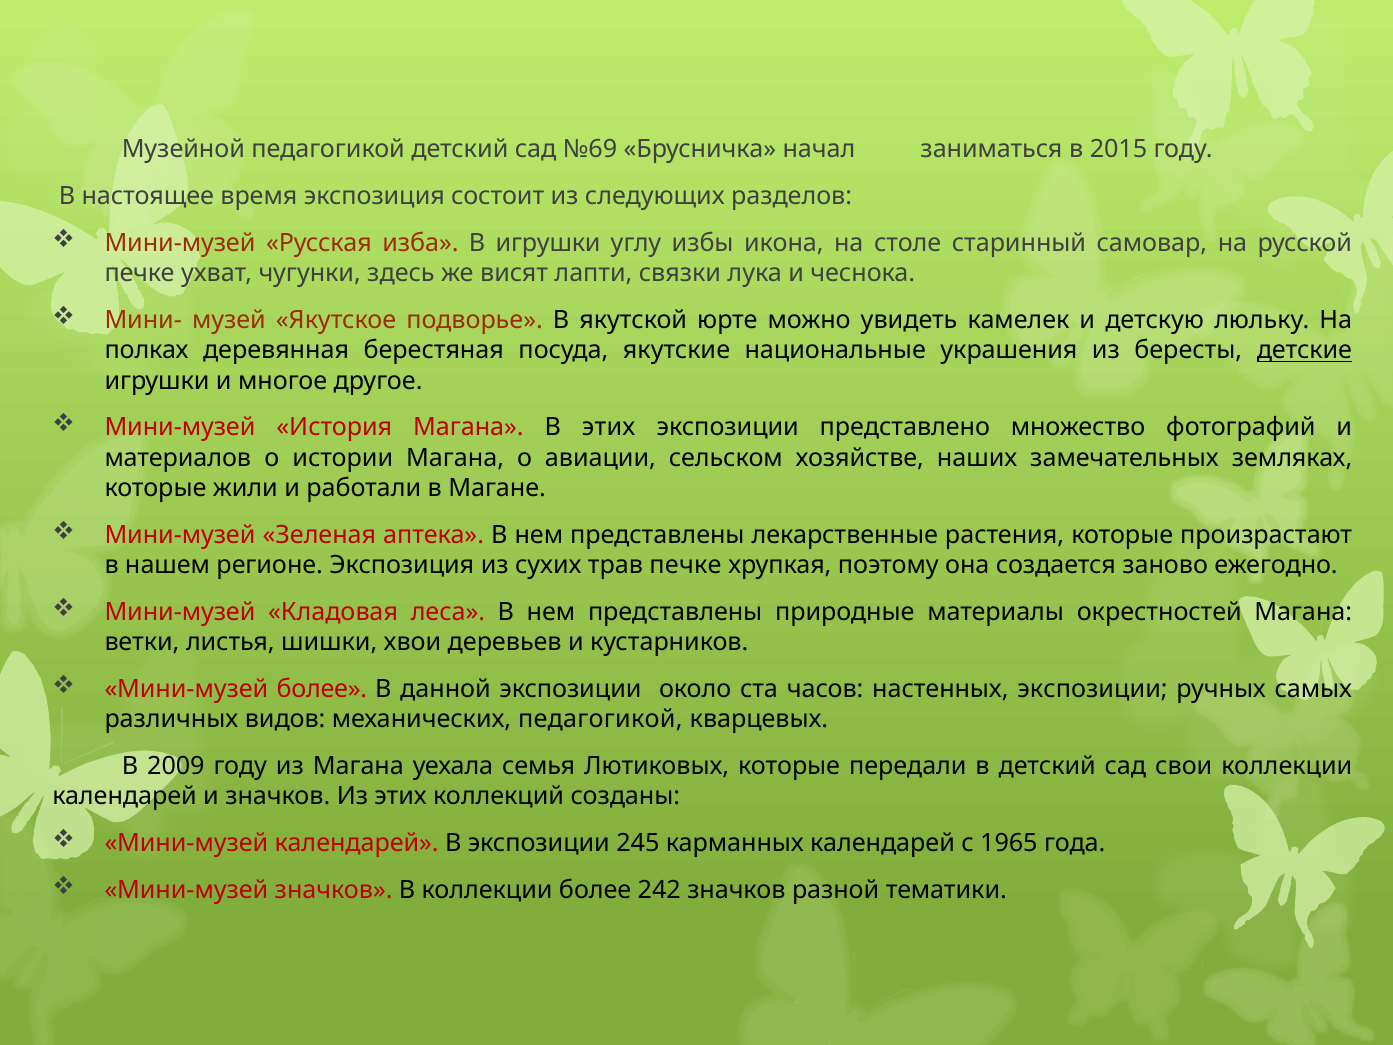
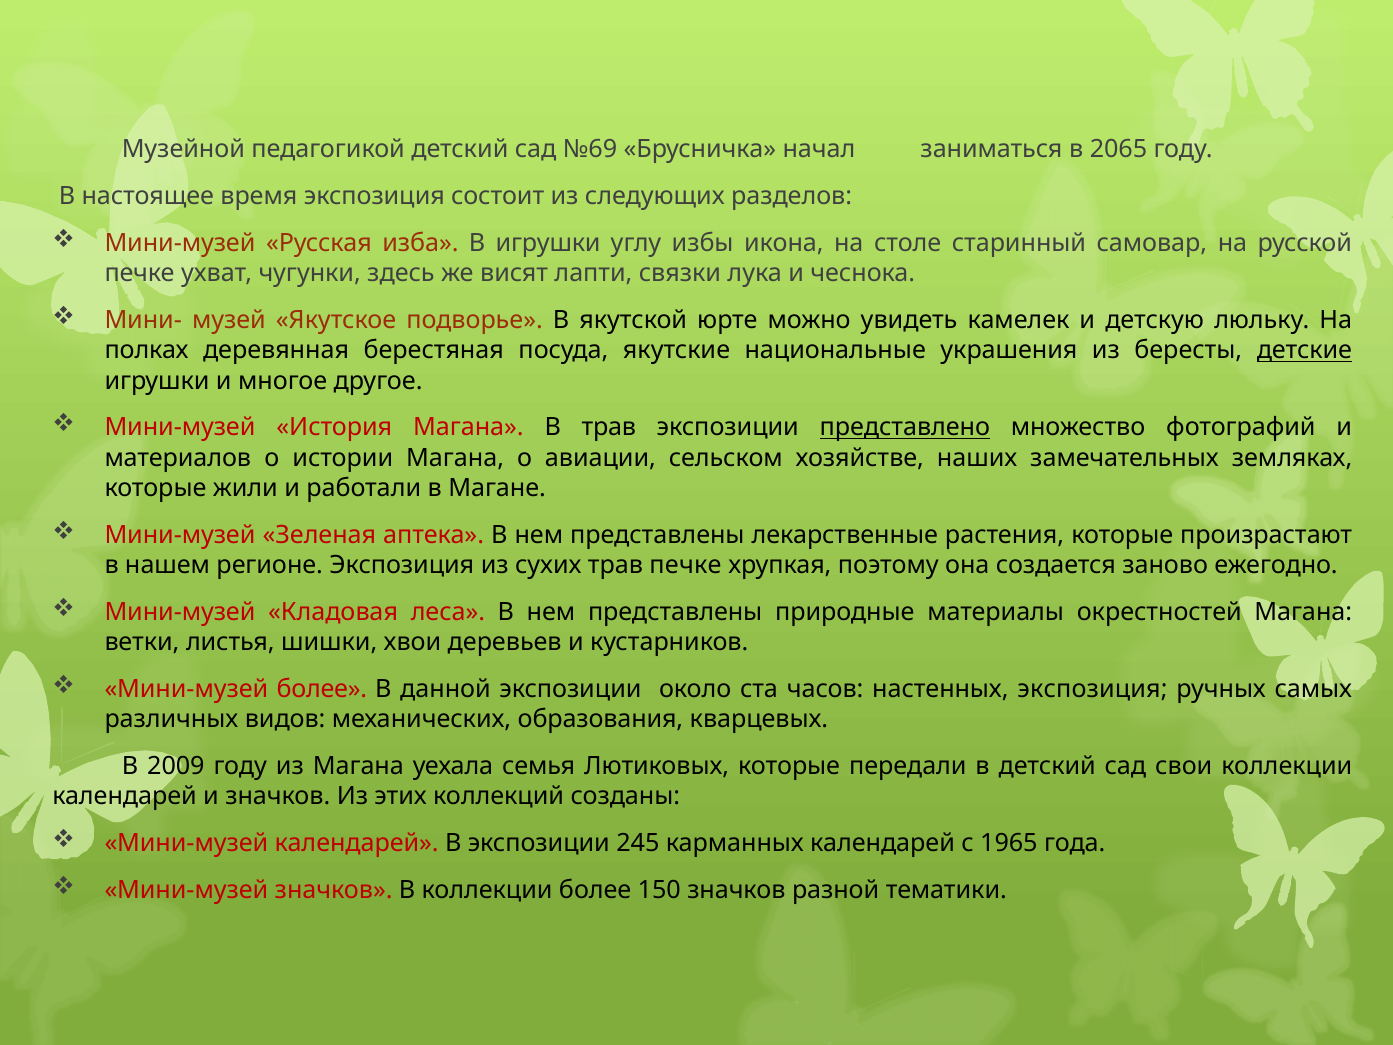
2015: 2015 -> 2065 (1118, 149)
В этих: этих -> трав (609, 428)
представлено underline: none -> present (905, 428)
настенных экспозиции: экспозиции -> экспозиция (1093, 689)
механических педагогикой: педагогикой -> образования (600, 719)
242: 242 -> 150 (659, 890)
